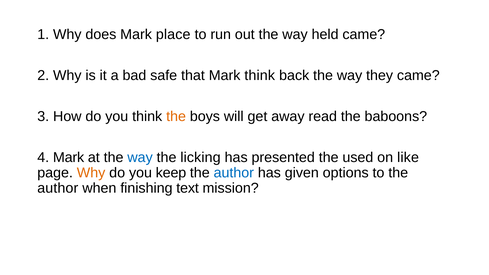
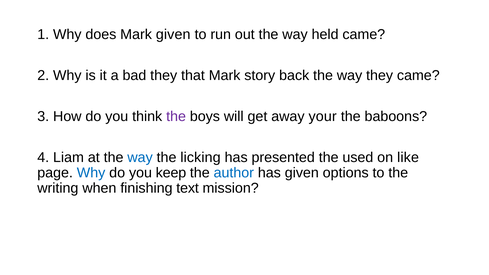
Mark place: place -> given (173, 34)
bad safe: safe -> they (164, 75)
Mark think: think -> story (260, 75)
the colour: orange -> purple (176, 116)
read: read -> your (323, 116)
4 Mark: Mark -> Liam (69, 157)
Why colour: orange -> blue (91, 173)
author: author -> writing (58, 188)
